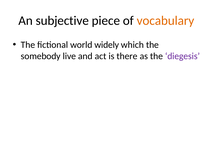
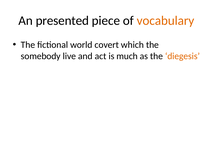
subjective: subjective -> presented (62, 21)
widely: widely -> covert (107, 45)
there: there -> much (127, 56)
diegesis colour: purple -> orange (183, 56)
